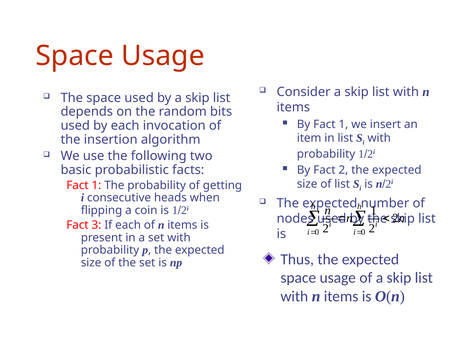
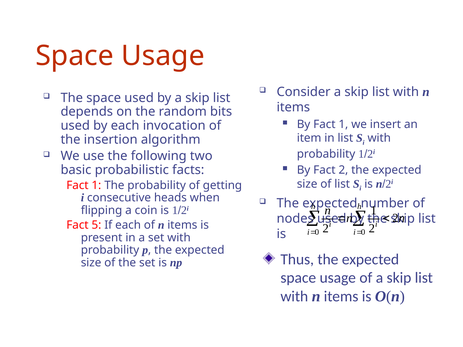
3: 3 -> 5 (96, 225)
